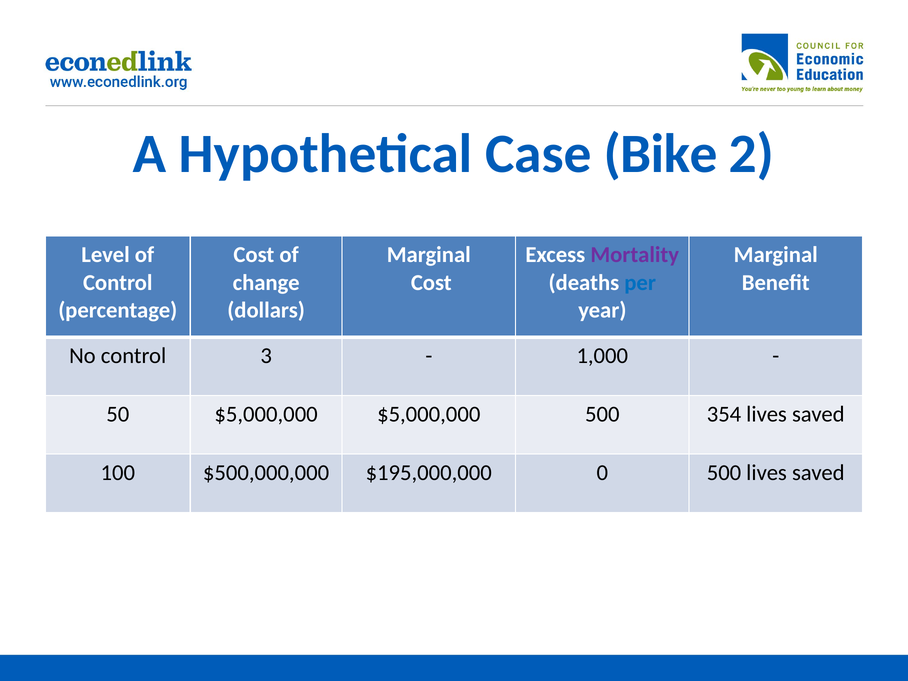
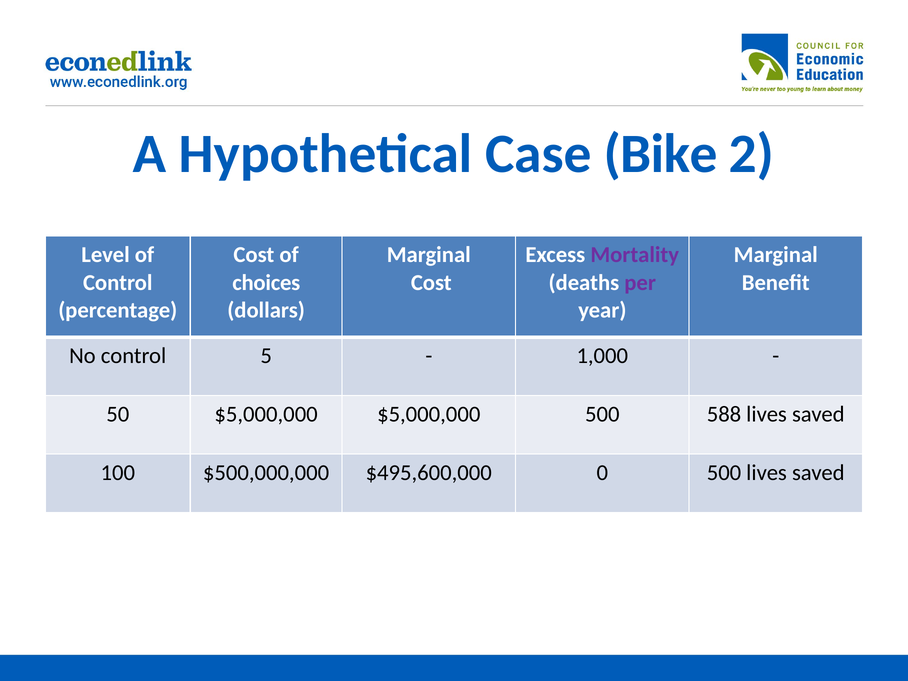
change: change -> choices (266, 283)
per colour: blue -> purple (640, 283)
3: 3 -> 5 (266, 356)
354: 354 -> 588 (724, 414)
$195,000,000: $195,000,000 -> $495,600,000 (429, 473)
